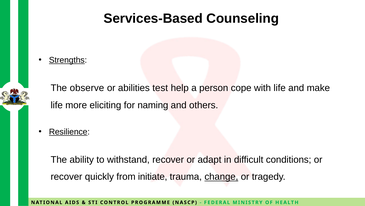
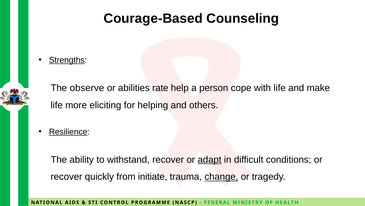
Services-Based: Services-Based -> Courage-Based (153, 18)
test: test -> rate (160, 88)
naming: naming -> helping (153, 105)
adapt underline: none -> present (210, 159)
